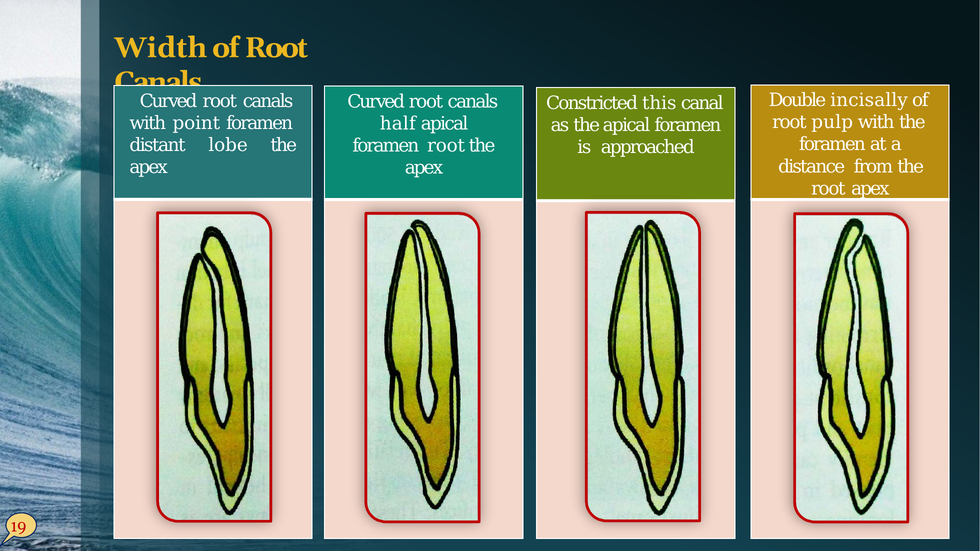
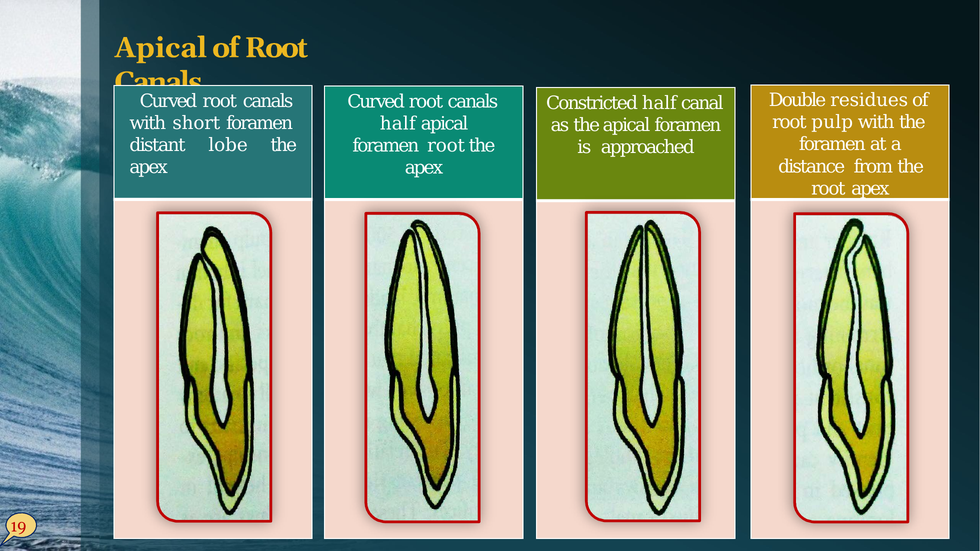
Width: Width -> Apical (161, 48)
incisally: incisally -> residues (869, 100)
Constricted this: this -> half (659, 103)
point: point -> short (196, 123)
